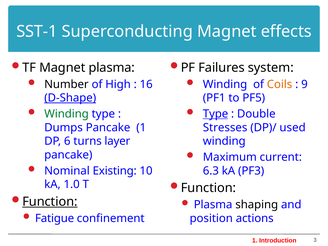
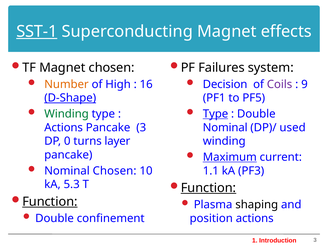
SST-1 underline: none -> present (37, 31)
Magnet plasma: plasma -> chosen (112, 68)
Number colour: black -> orange (66, 84)
Winding: Winding -> Decision (225, 84)
Coils colour: orange -> purple (280, 84)
Dumps: Dumps -> Actions (64, 128)
Pancake 1: 1 -> 3 (141, 128)
Stresses: Stresses -> Nominal (225, 128)
6: 6 -> 0 (67, 141)
Maximum underline: none -> present (230, 157)
Nominal Existing: Existing -> Chosen (115, 171)
6.3: 6.3 -> 1.1 (211, 171)
1.0: 1.0 -> 5.3 (72, 184)
Function underline: none -> present (208, 188)
Fatigue: Fatigue -> Double (55, 218)
